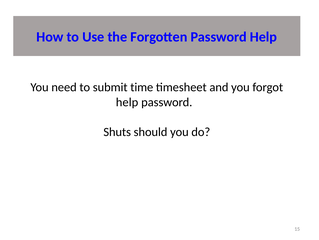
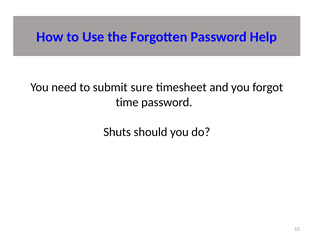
time: time -> sure (142, 87)
help: help -> time (127, 102)
